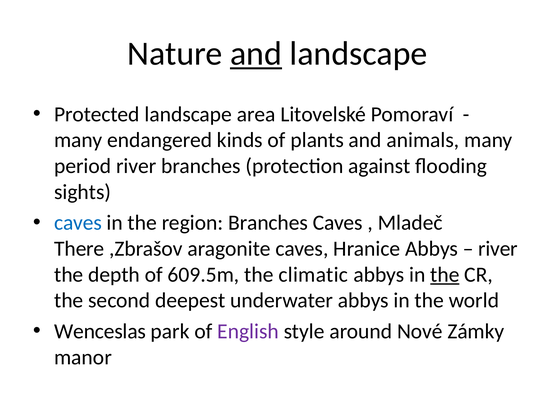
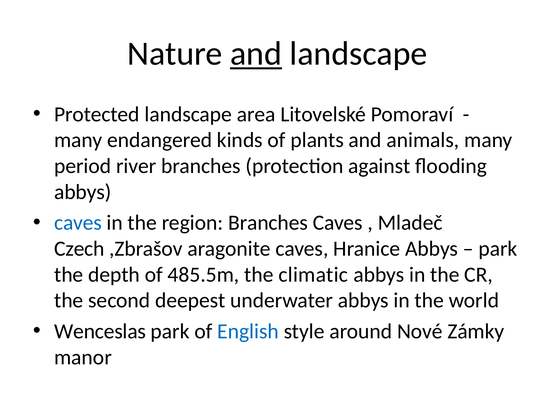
sights: sights -> abbys (83, 192)
There: There -> Czech (79, 249)
river: river -> park (498, 249)
609.5m: 609.5m -> 485.5m (203, 275)
the underline: present -> none (445, 275)
English colour: purple -> blue (248, 332)
